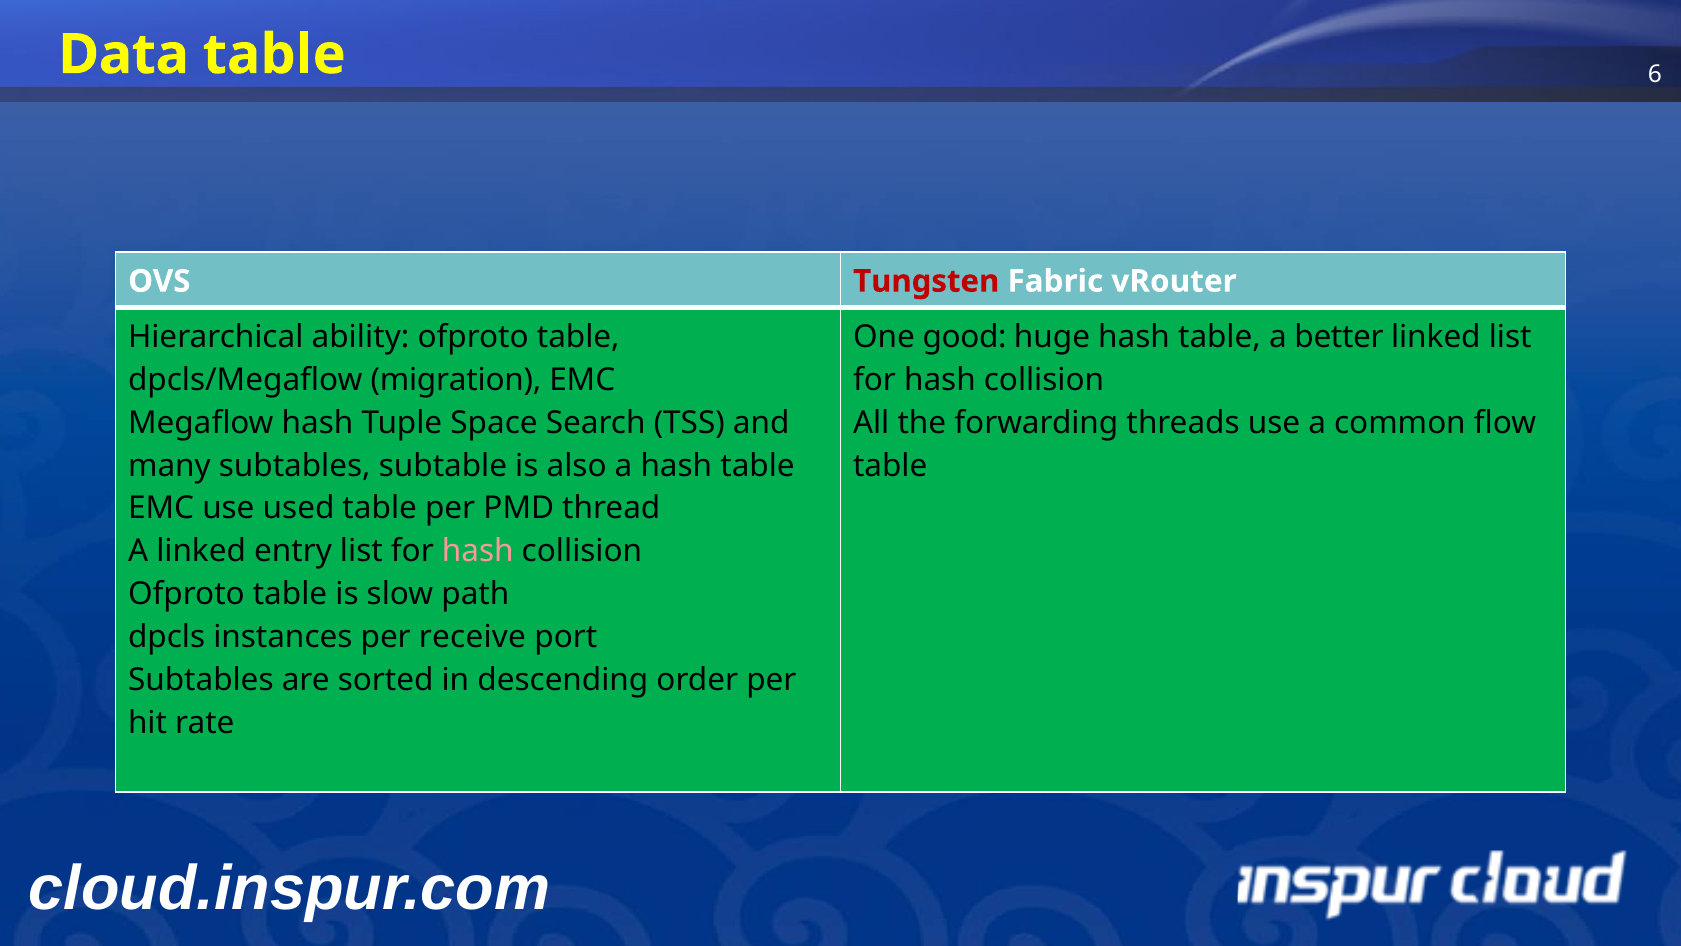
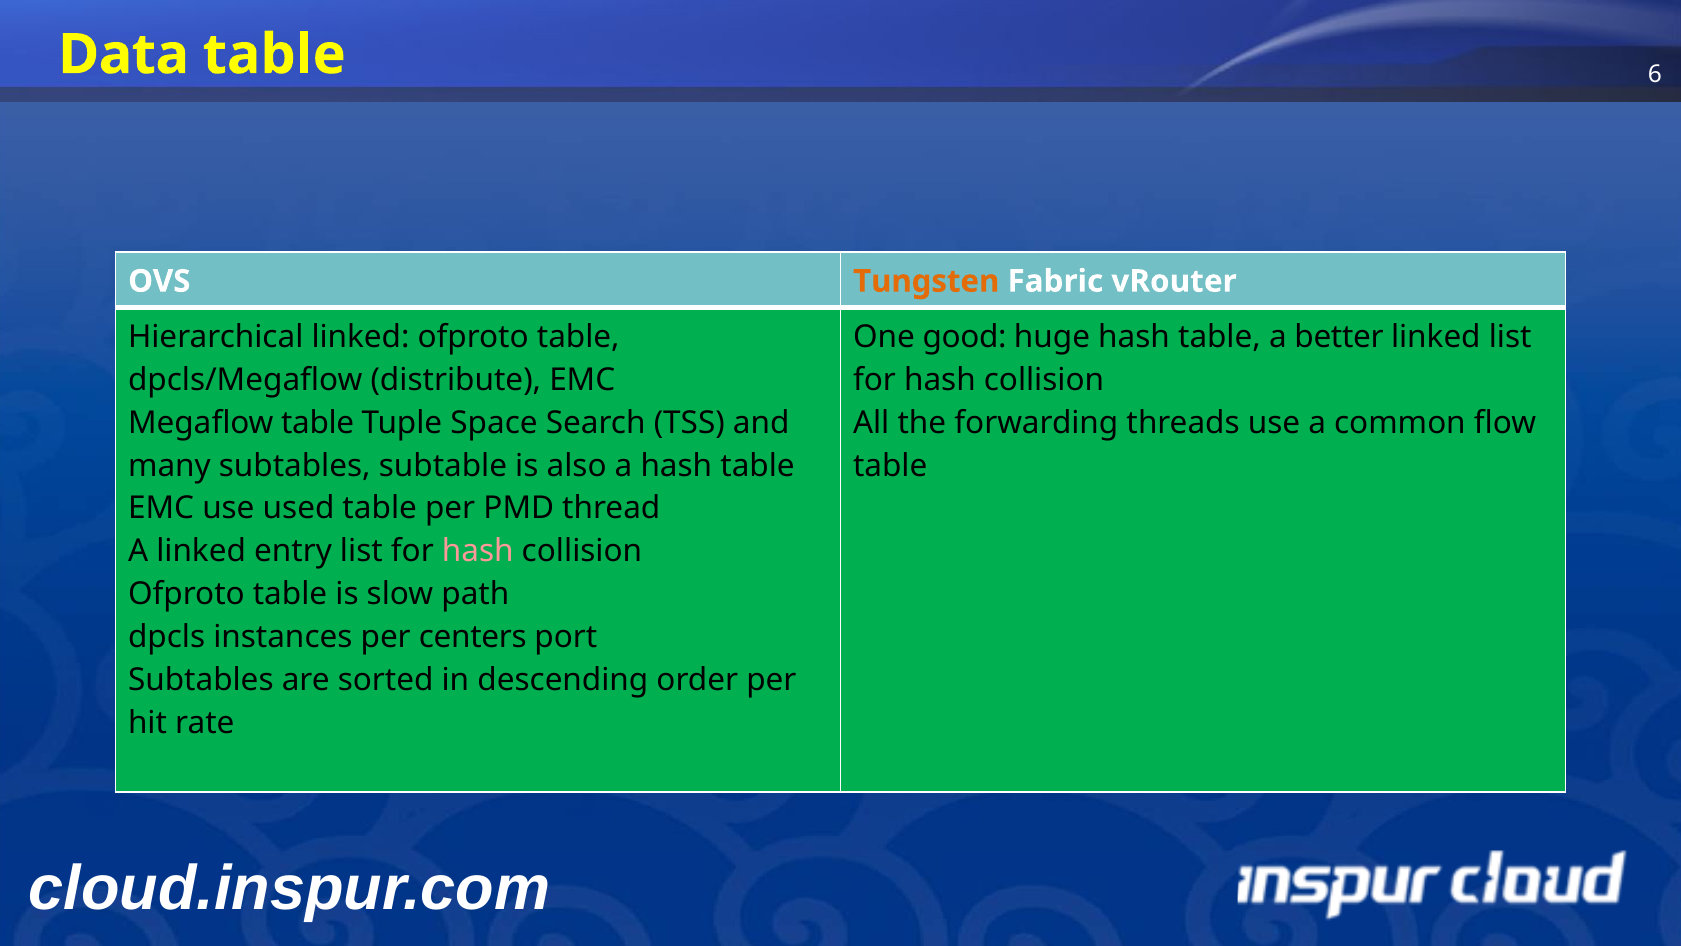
Tungsten colour: red -> orange (926, 281)
Hierarchical ability: ability -> linked (361, 337)
migration: migration -> distribute (456, 380)
Megaflow hash: hash -> table (318, 423)
receive: receive -> centers (473, 637)
